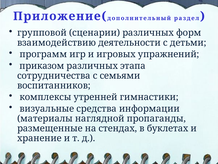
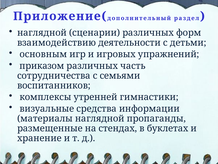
групповой: групповой -> наглядной (42, 33)
программ: программ -> основным (43, 54)
этапа: этапа -> часть (133, 66)
